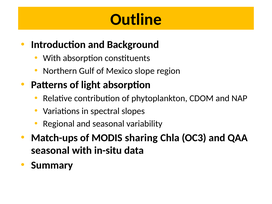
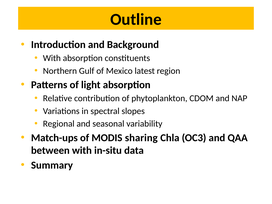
slope: slope -> latest (145, 71)
seasonal: seasonal -> between (50, 150)
